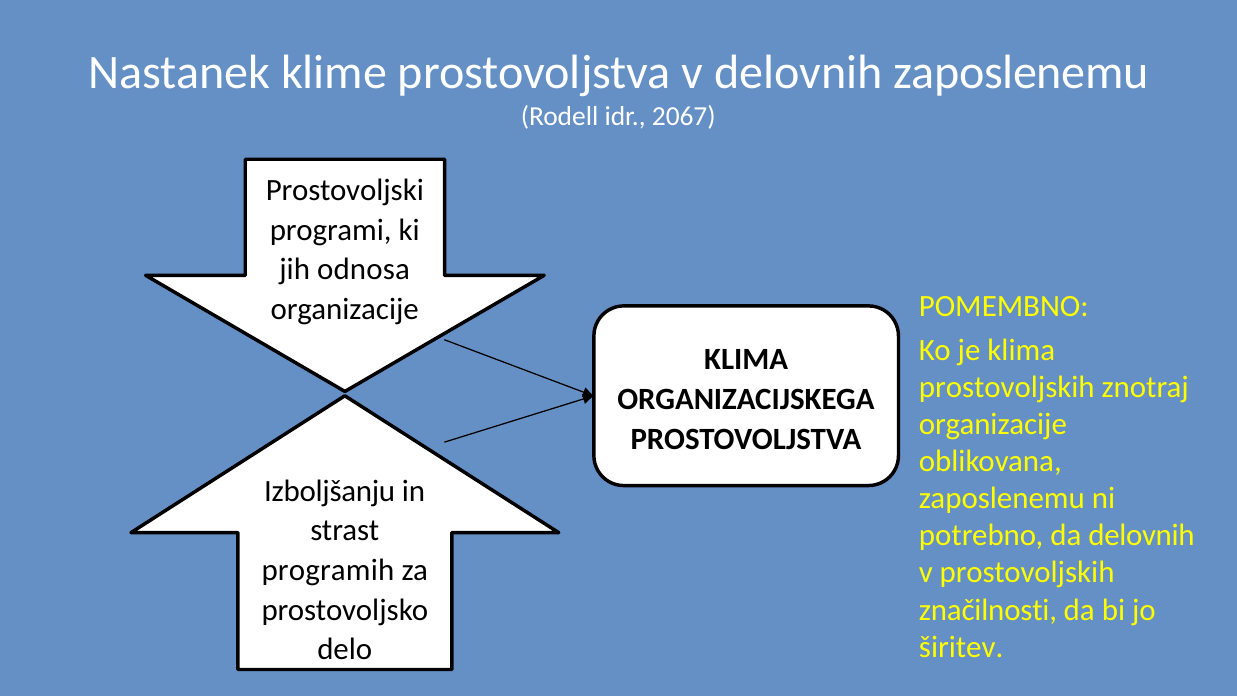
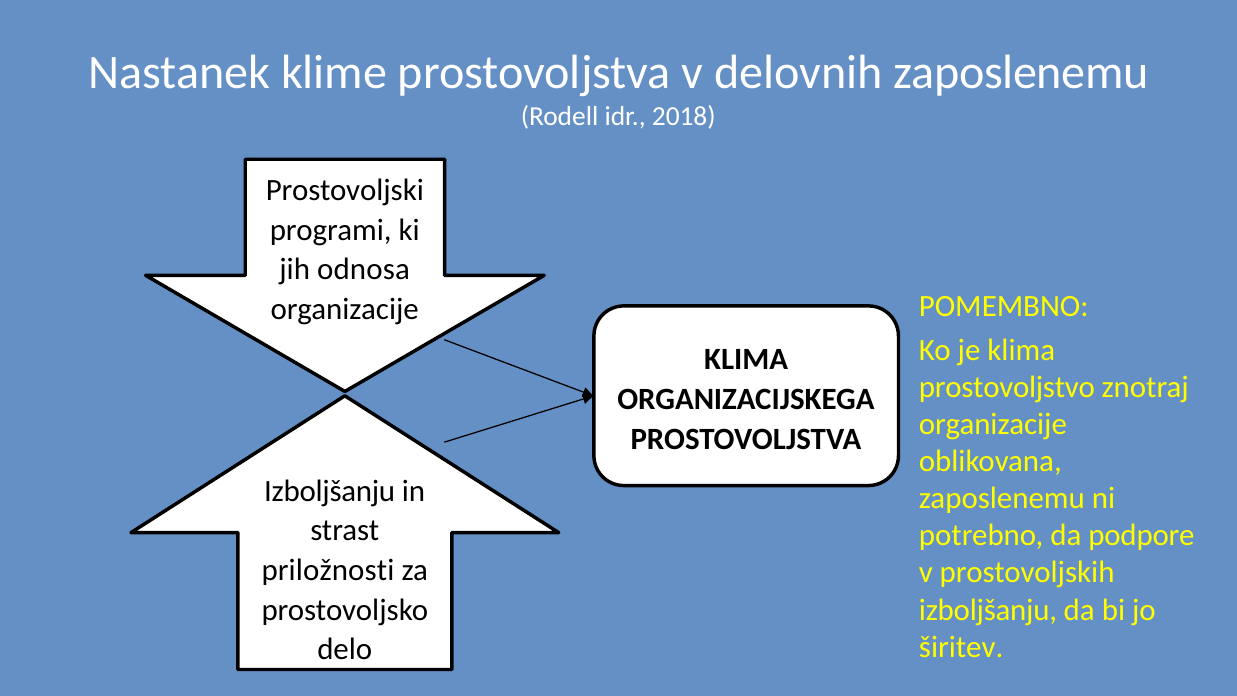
2067: 2067 -> 2018 (684, 117)
prostovoljskih: prostovoljskih -> prostovoljstvo (1007, 387)
da delovnih: delovnih -> podpore (1141, 535)
programih: programih -> priložnosti (328, 570)
značilnosti: značilnosti -> izboljšanju (988, 610)
